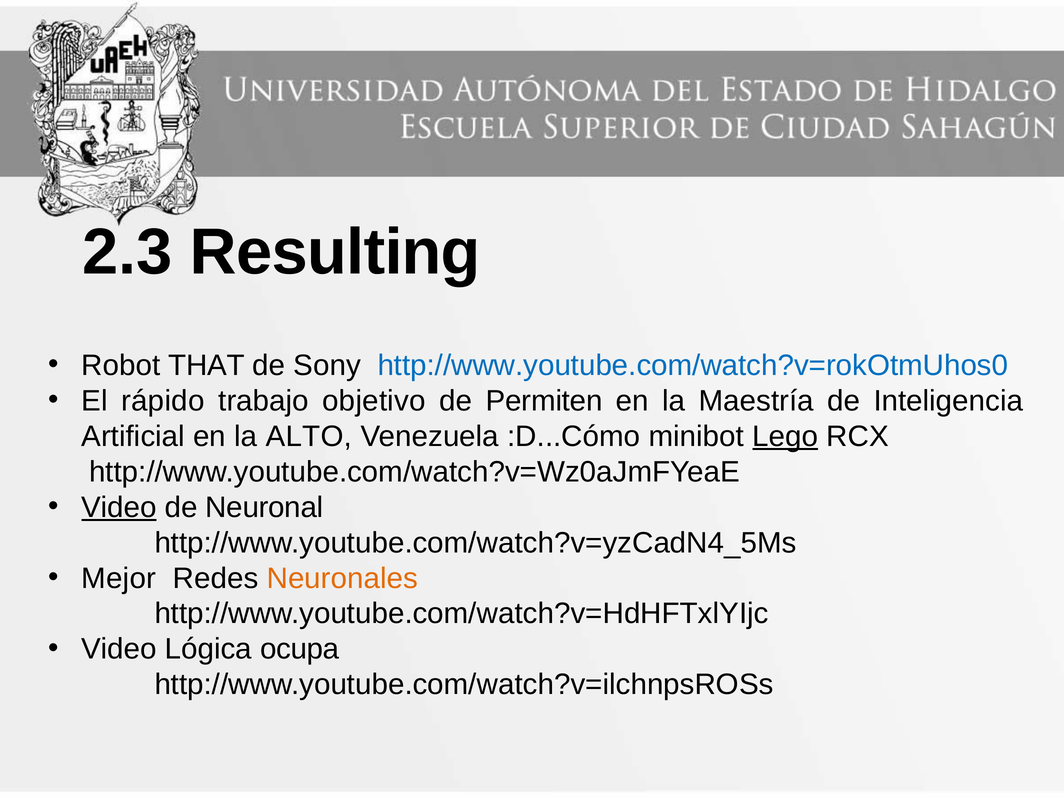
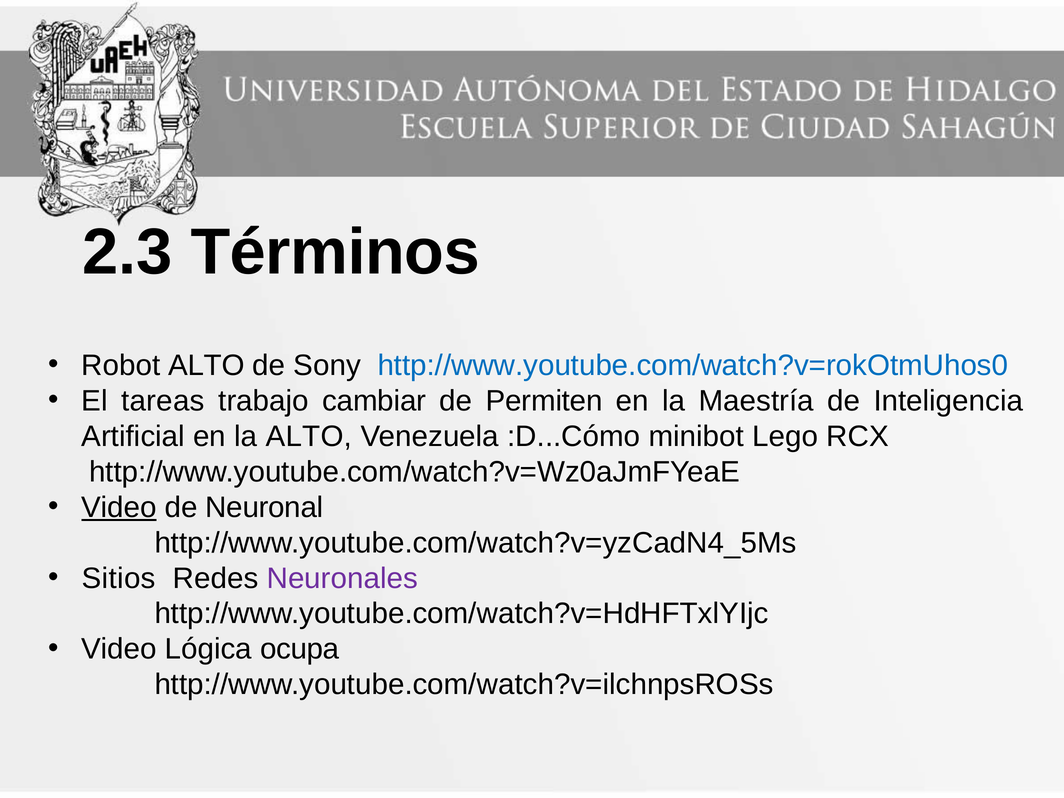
Resulting: Resulting -> Términos (335, 252)
Robot THAT: THAT -> ALTO (206, 365)
rápido: rápido -> tareas (163, 401)
objetivo: objetivo -> cambiar (374, 401)
Lego underline: present -> none (785, 436)
Mejor: Mejor -> Sitios (119, 578)
Neuronales colour: orange -> purple (342, 578)
